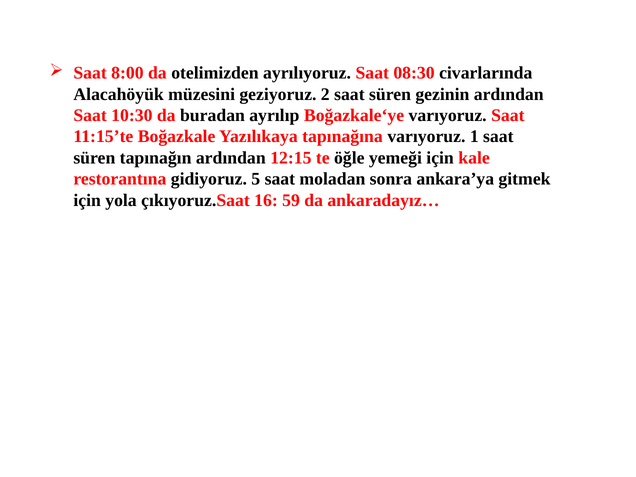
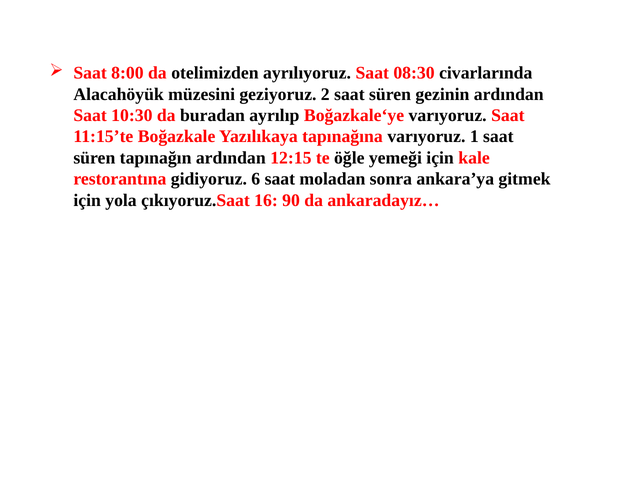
5: 5 -> 6 (256, 179)
59: 59 -> 90 (291, 200)
